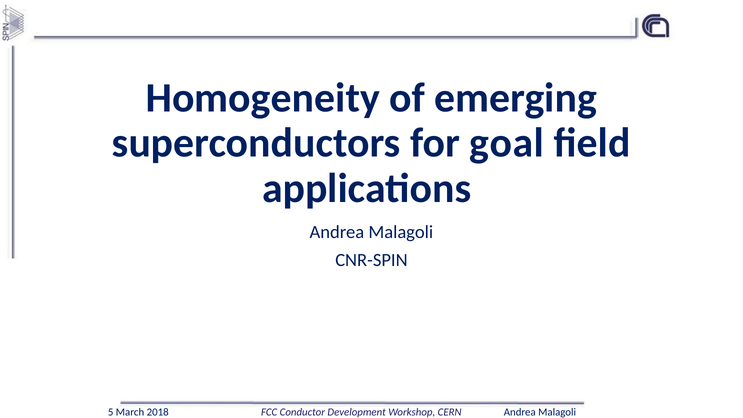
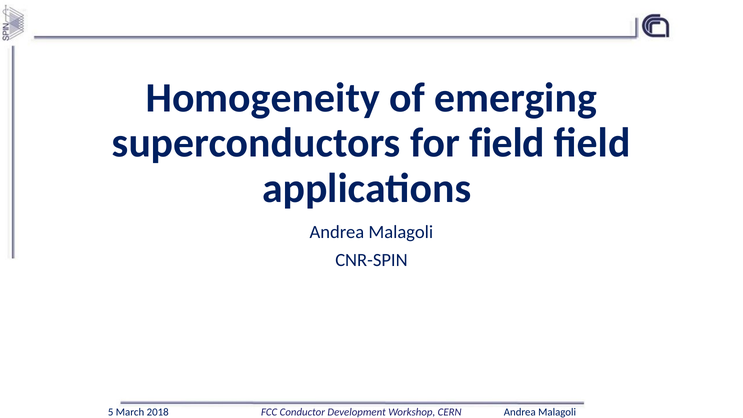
for goal: goal -> field (507, 143)
